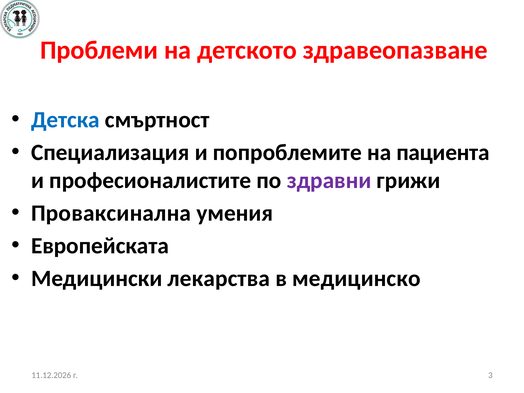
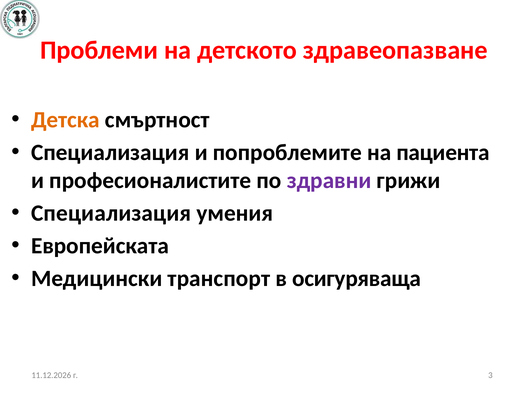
Детска colour: blue -> orange (65, 120)
Проваксинална: Проваксинална -> Специализация (111, 213)
лекарства: лекарства -> транспорт (219, 278)
медицинско: медицинско -> осигуряваща (357, 278)
